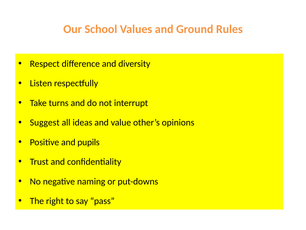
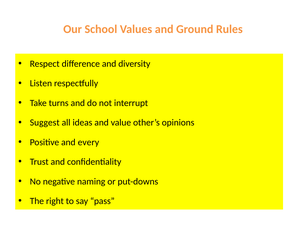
pupils: pupils -> every (88, 142)
